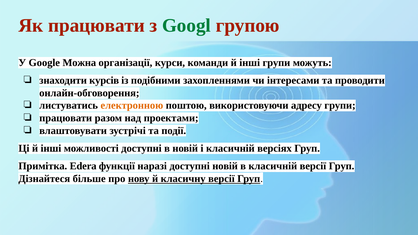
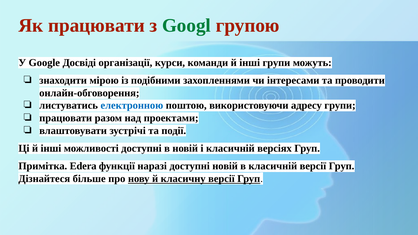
Можна: Можна -> Досвіді (79, 63)
курсів: курсів -> мірою (104, 81)
електронною colour: orange -> blue (132, 106)
